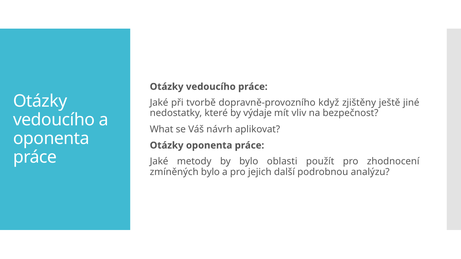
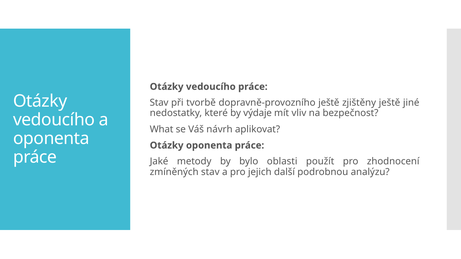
Jaké: Jaké -> Stav (159, 103)
dopravně-provozního když: když -> ještě (329, 103)
zmíněných bylo: bylo -> stav (210, 172)
